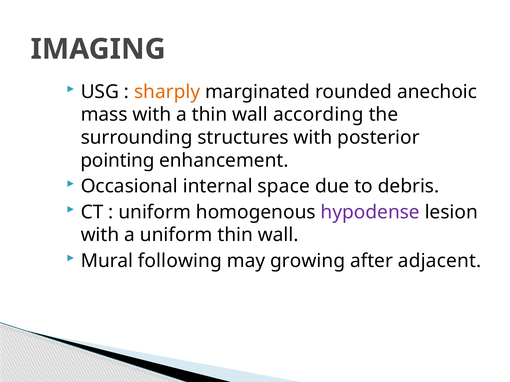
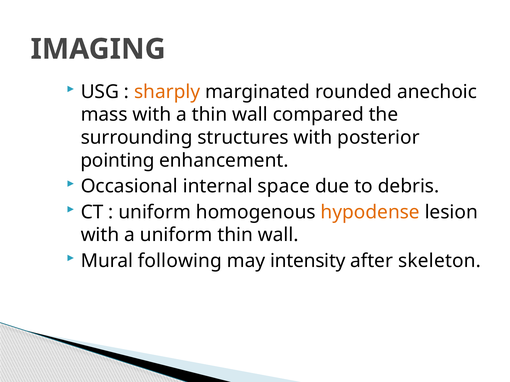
according: according -> compared (318, 115)
hypodense colour: purple -> orange (370, 212)
growing: growing -> intensity (308, 261)
adjacent: adjacent -> skeleton (440, 261)
